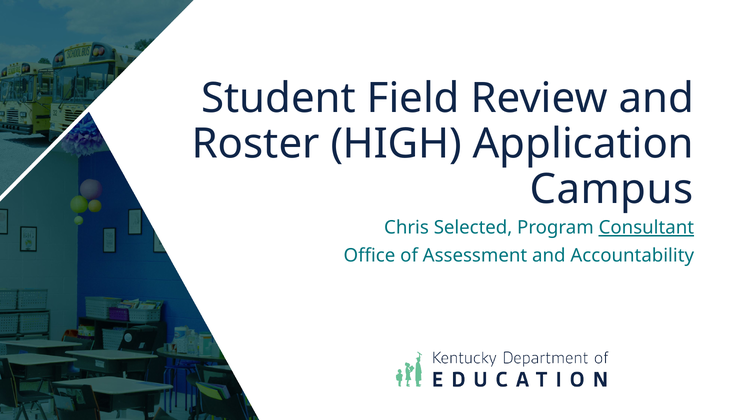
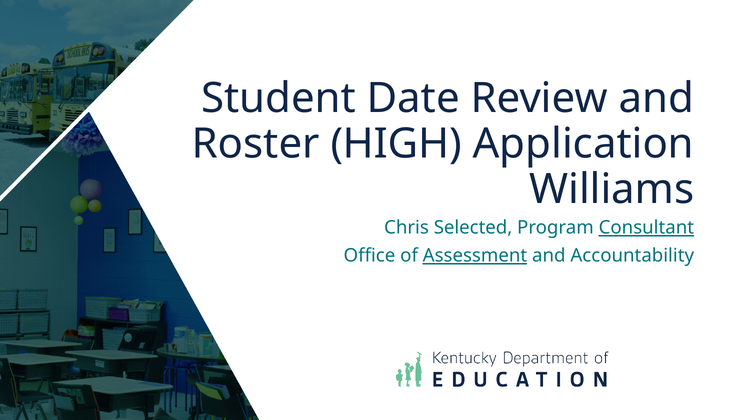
Field: Field -> Date (413, 99)
Campus: Campus -> Williams (612, 189)
Assessment underline: none -> present (475, 256)
